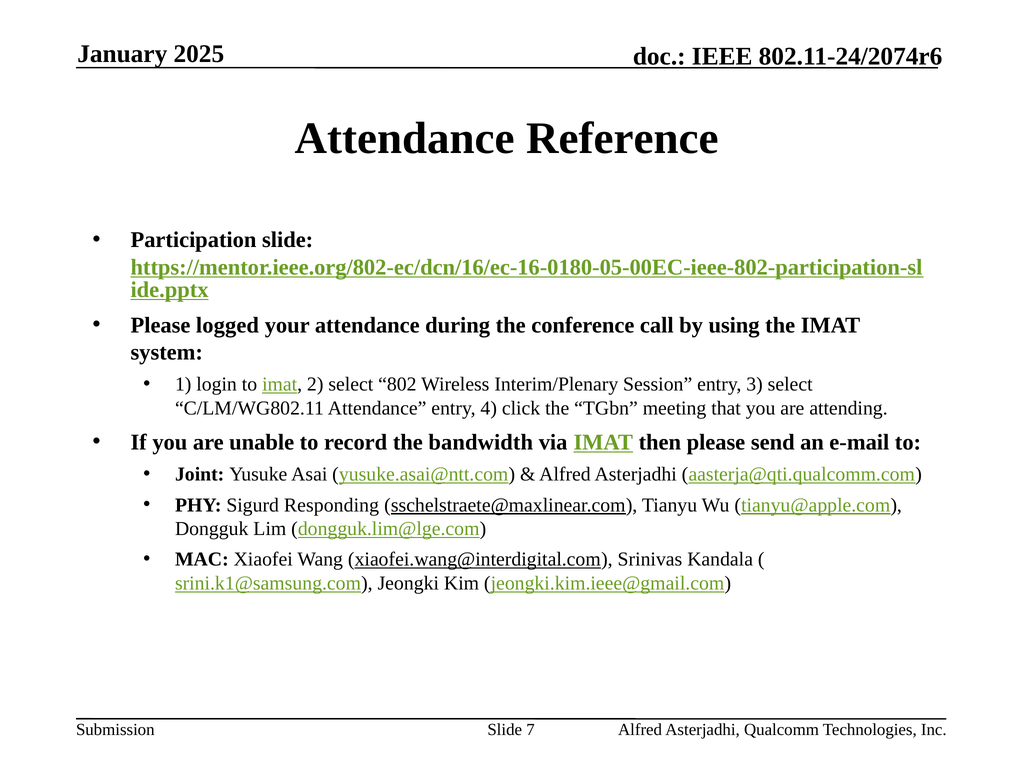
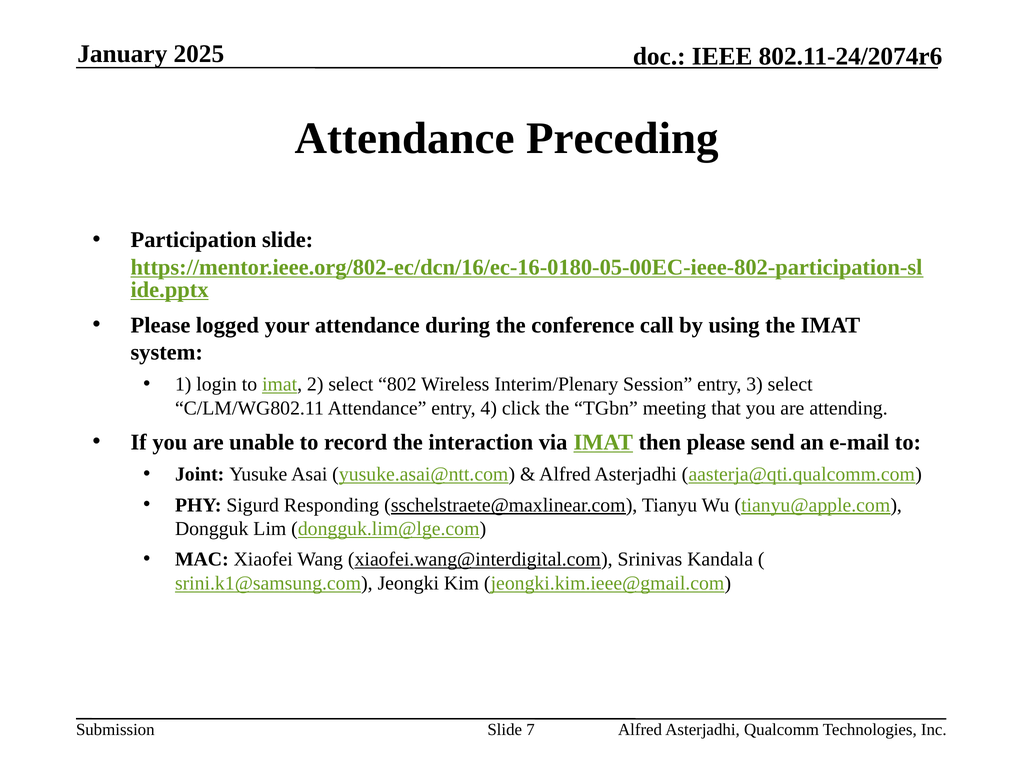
Reference: Reference -> Preceding (622, 138)
bandwidth: bandwidth -> interaction (481, 442)
